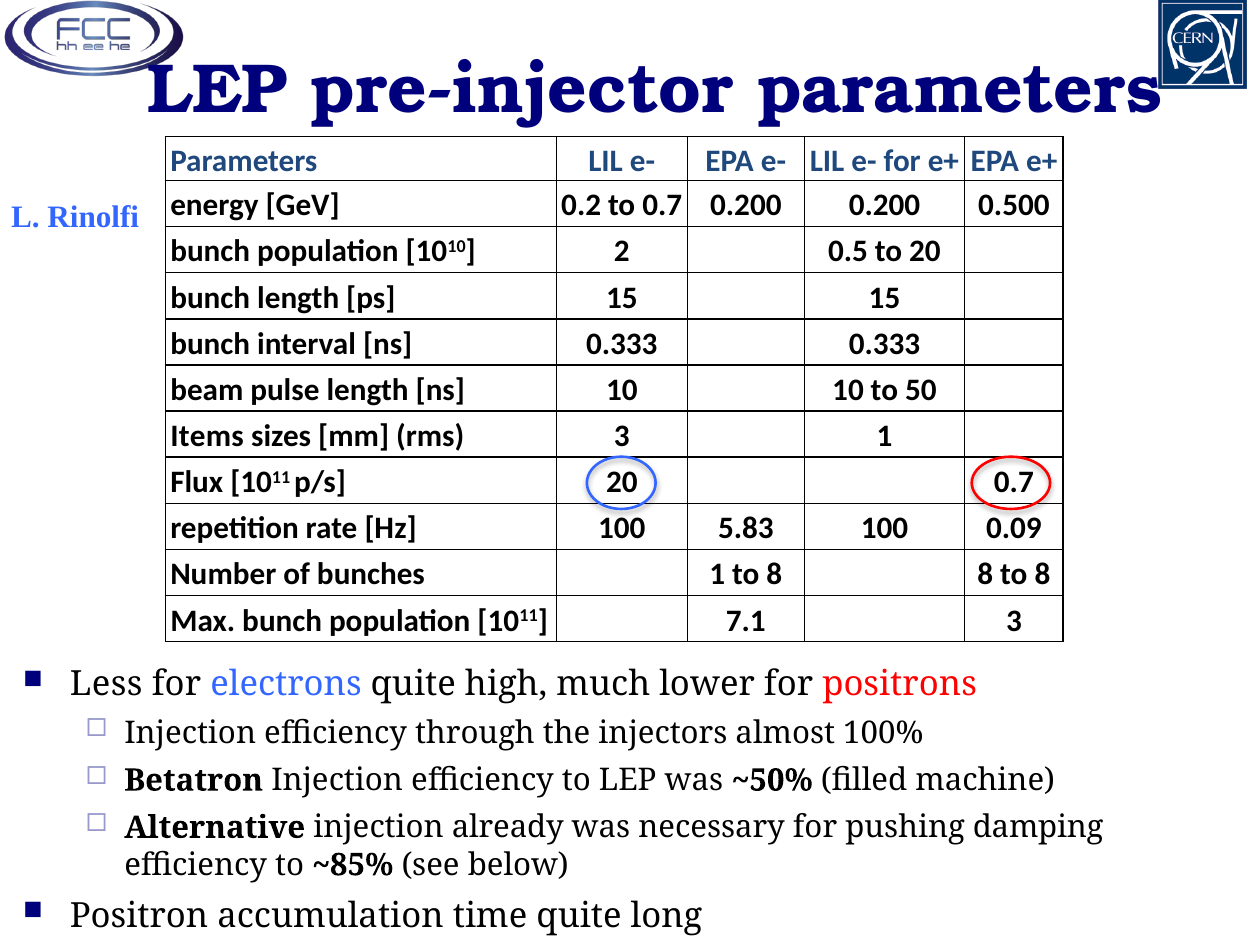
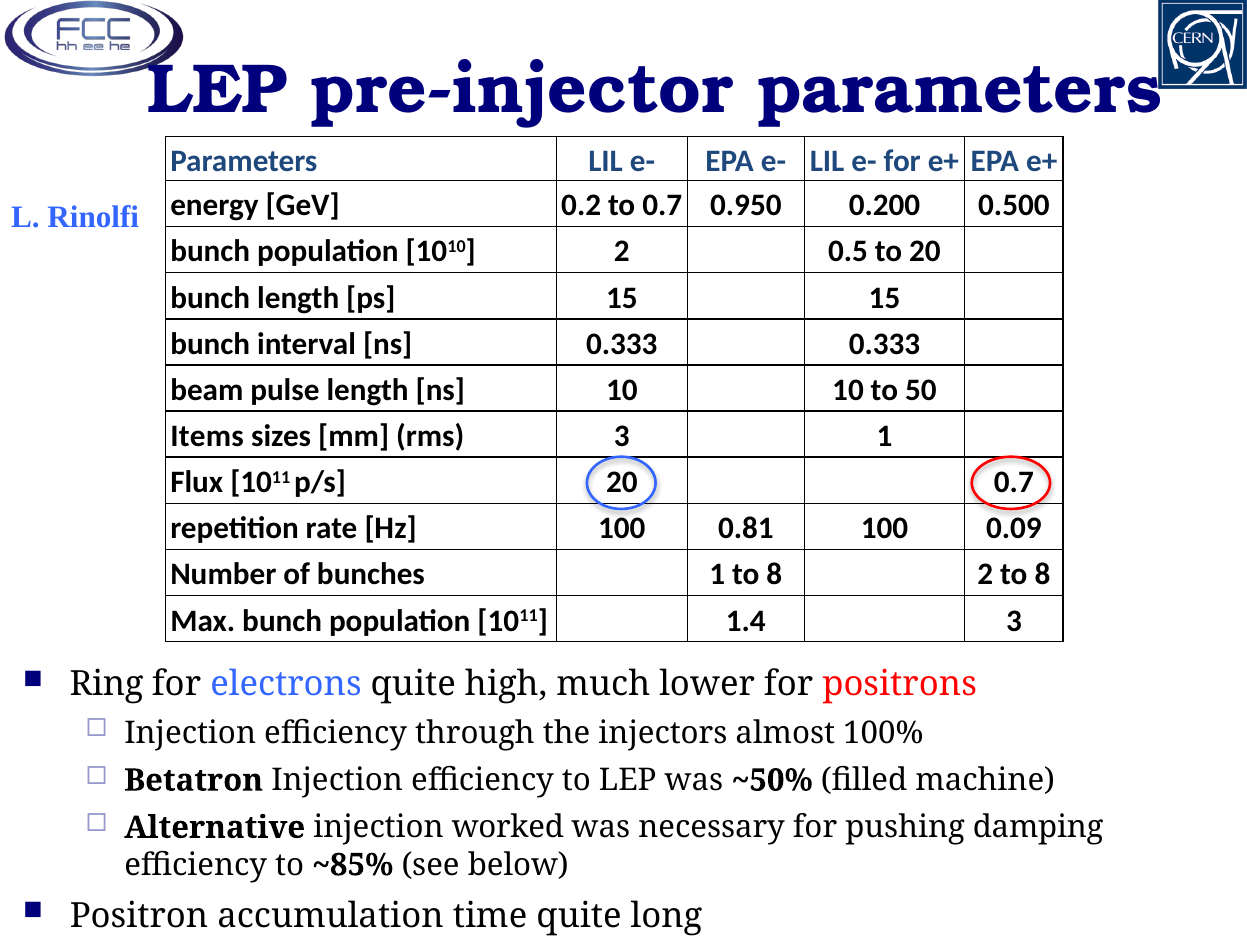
0.7 0.200: 0.200 -> 0.950 (746, 205)
5.83: 5.83 -> 0.81 (746, 528)
8 8: 8 -> 2 (985, 574)
7.1: 7.1 -> 1.4 (746, 620)
Less: Less -> Ring (107, 684)
already: already -> worked (508, 827)
